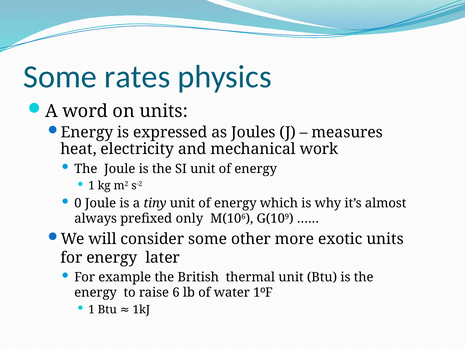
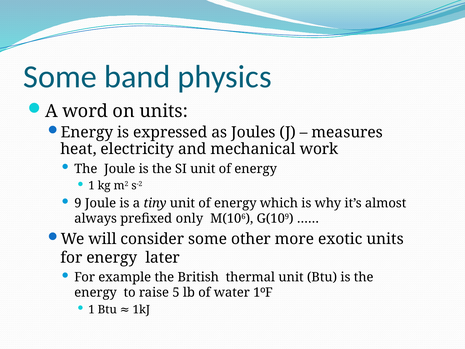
rates: rates -> band (137, 77)
0: 0 -> 9 (78, 203)
6: 6 -> 5 (176, 292)
